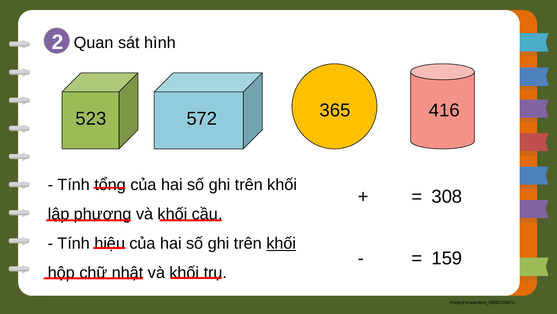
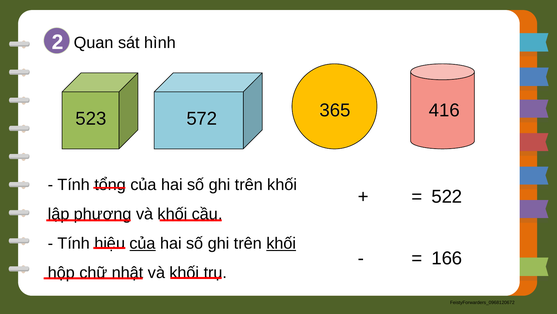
308: 308 -> 522 (447, 196)
của underline: none -> present (143, 243)
159: 159 -> 166 (447, 258)
